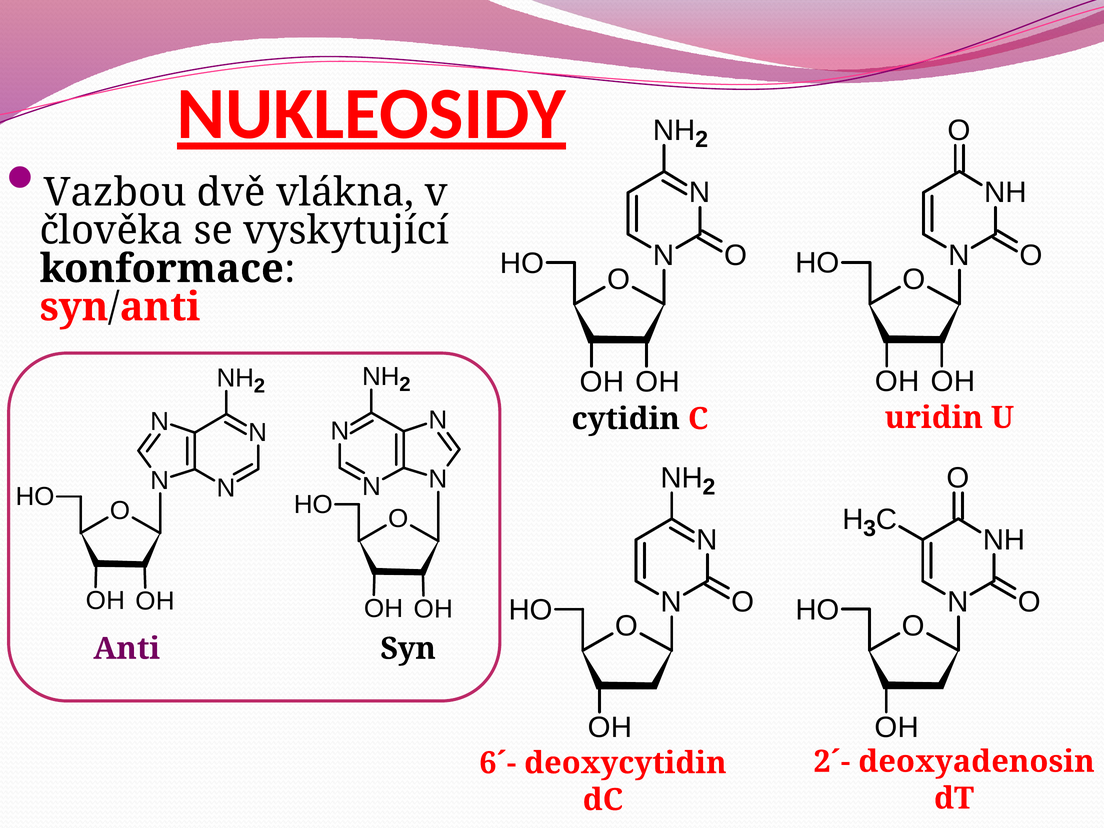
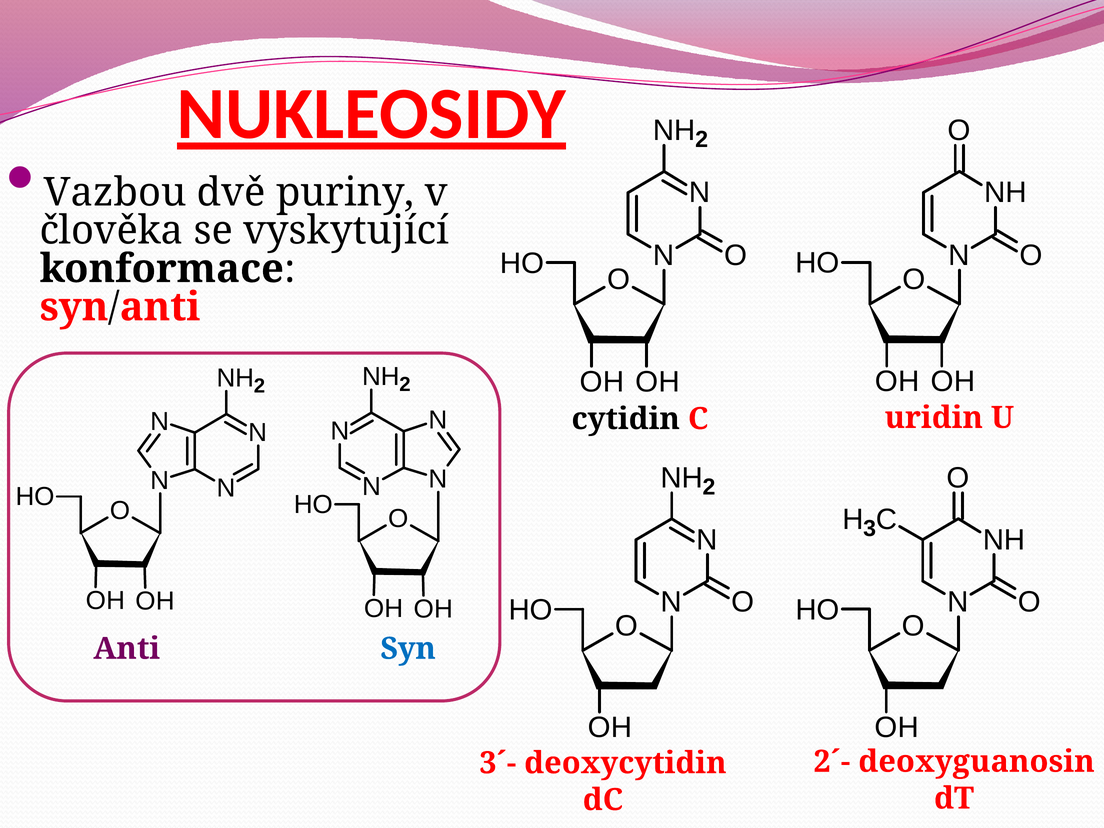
vlákna: vlákna -> puriny (345, 192)
Syn colour: black -> blue (408, 649)
deoxyadenosin: deoxyadenosin -> deoxyguanosin (977, 762)
6´-: 6´- -> 3´- (498, 763)
